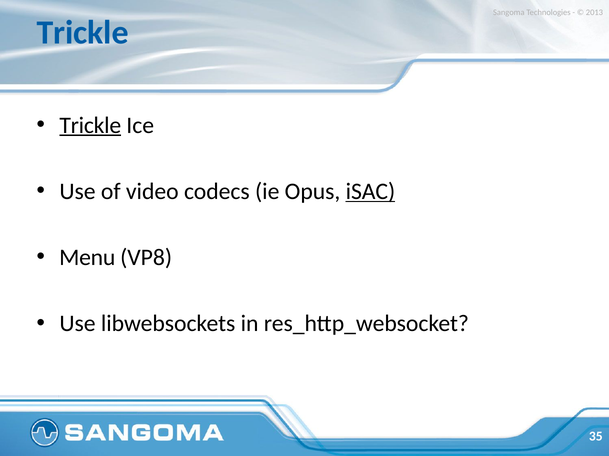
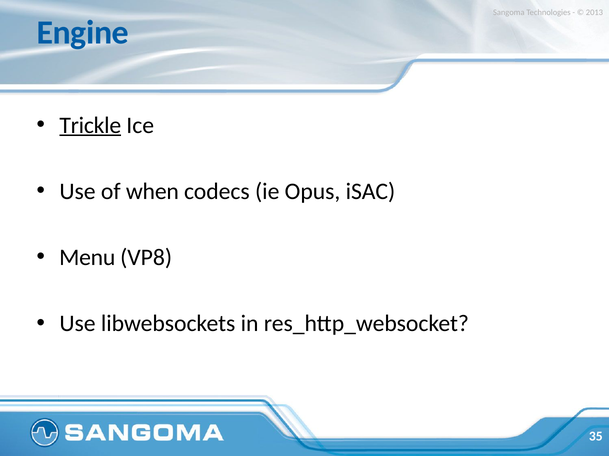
Trickle: Trickle -> Engine (83, 33)
video: video -> when (152, 192)
iSAC underline: present -> none (370, 192)
